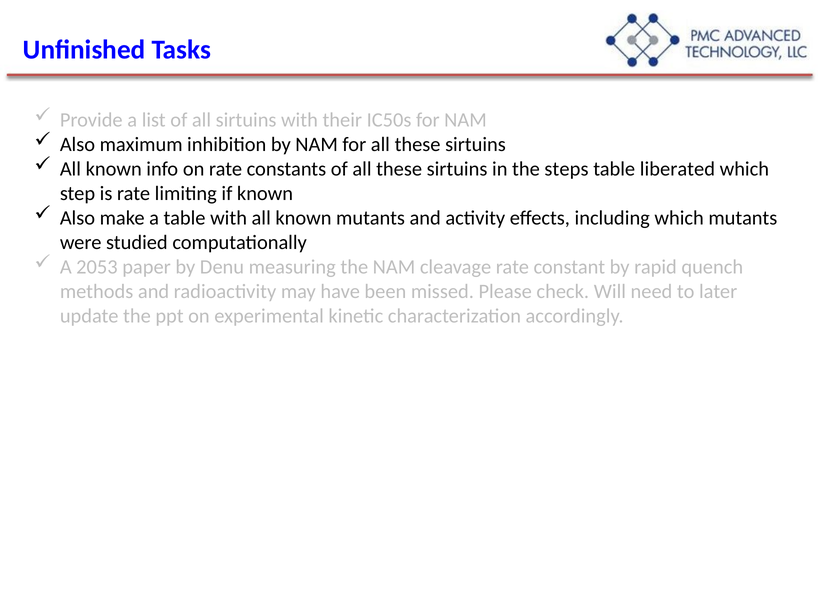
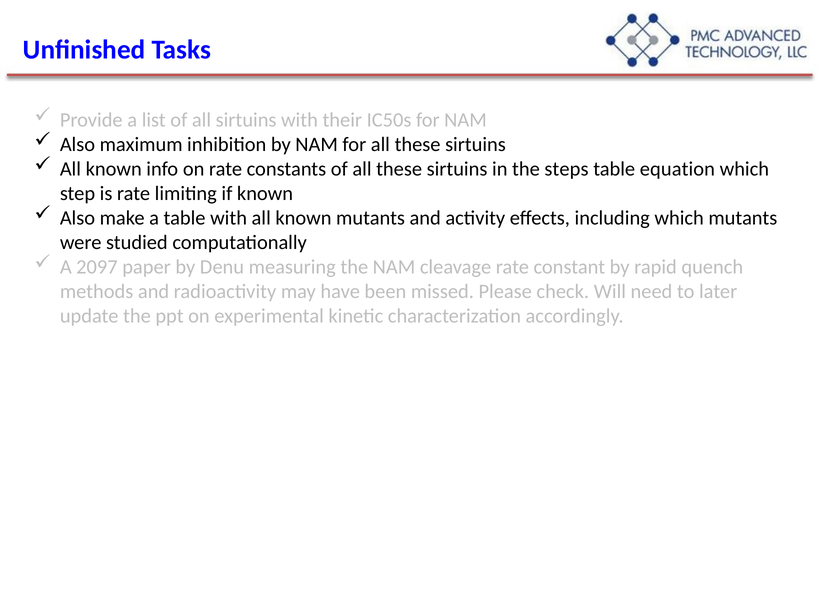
liberated: liberated -> equation (677, 169)
2053: 2053 -> 2097 (97, 267)
